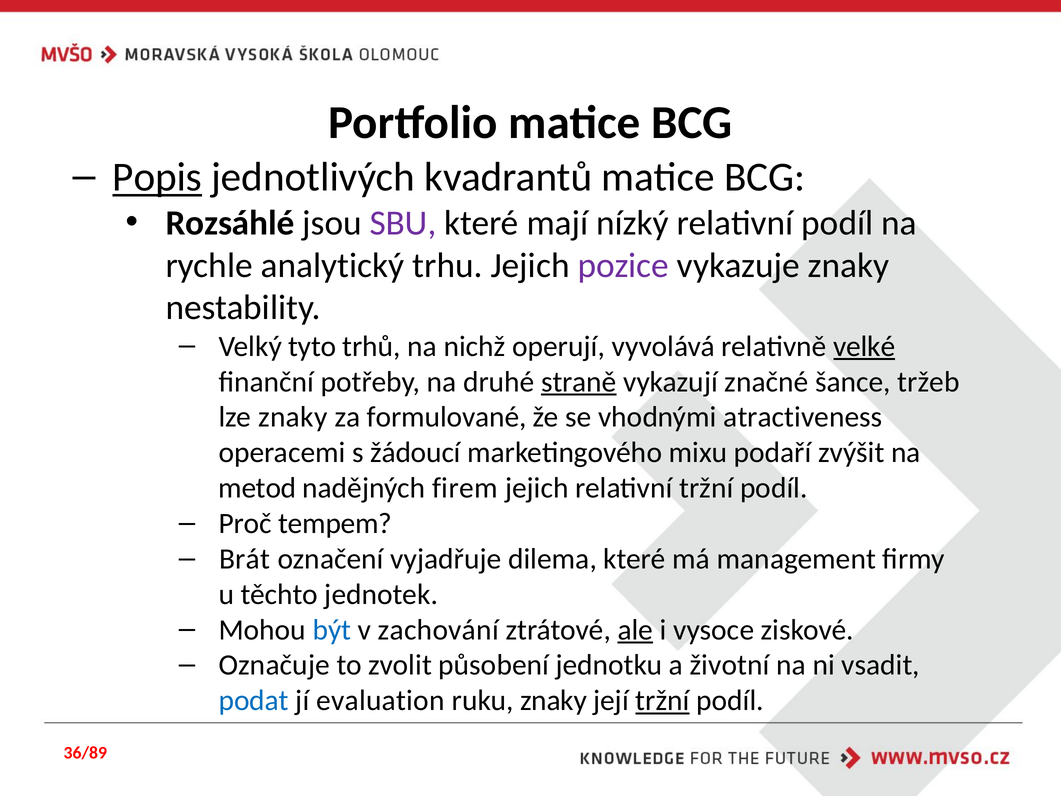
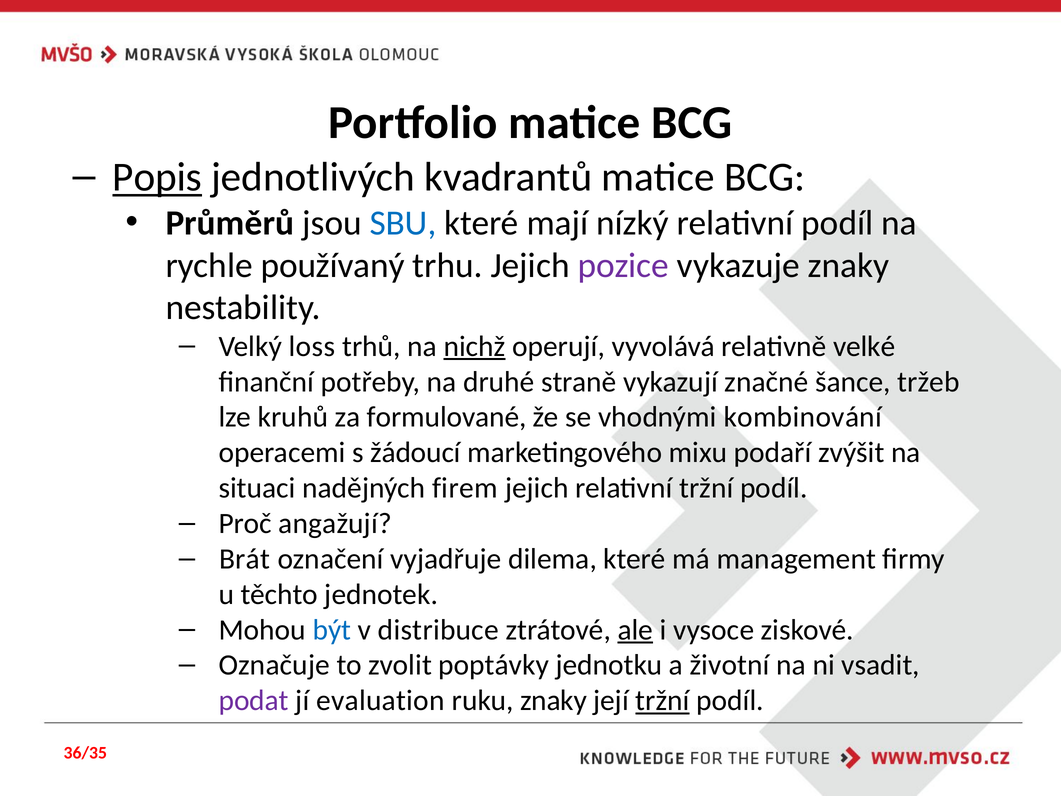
Rozsáhlé: Rozsáhlé -> Průměrů (230, 223)
SBU colour: purple -> blue (403, 223)
analytický: analytický -> používaný (333, 265)
tyto: tyto -> loss (312, 346)
nichž underline: none -> present (475, 346)
velké underline: present -> none (864, 346)
straně underline: present -> none (579, 382)
lze znaky: znaky -> kruhů (293, 417)
atractiveness: atractiveness -> kombinování (803, 417)
metod: metod -> situaci (257, 488)
tempem: tempem -> angažují (335, 523)
zachování: zachování -> distribuce (438, 630)
působení: působení -> poptávky (494, 665)
podat colour: blue -> purple (254, 700)
36/89: 36/89 -> 36/35 (85, 753)
